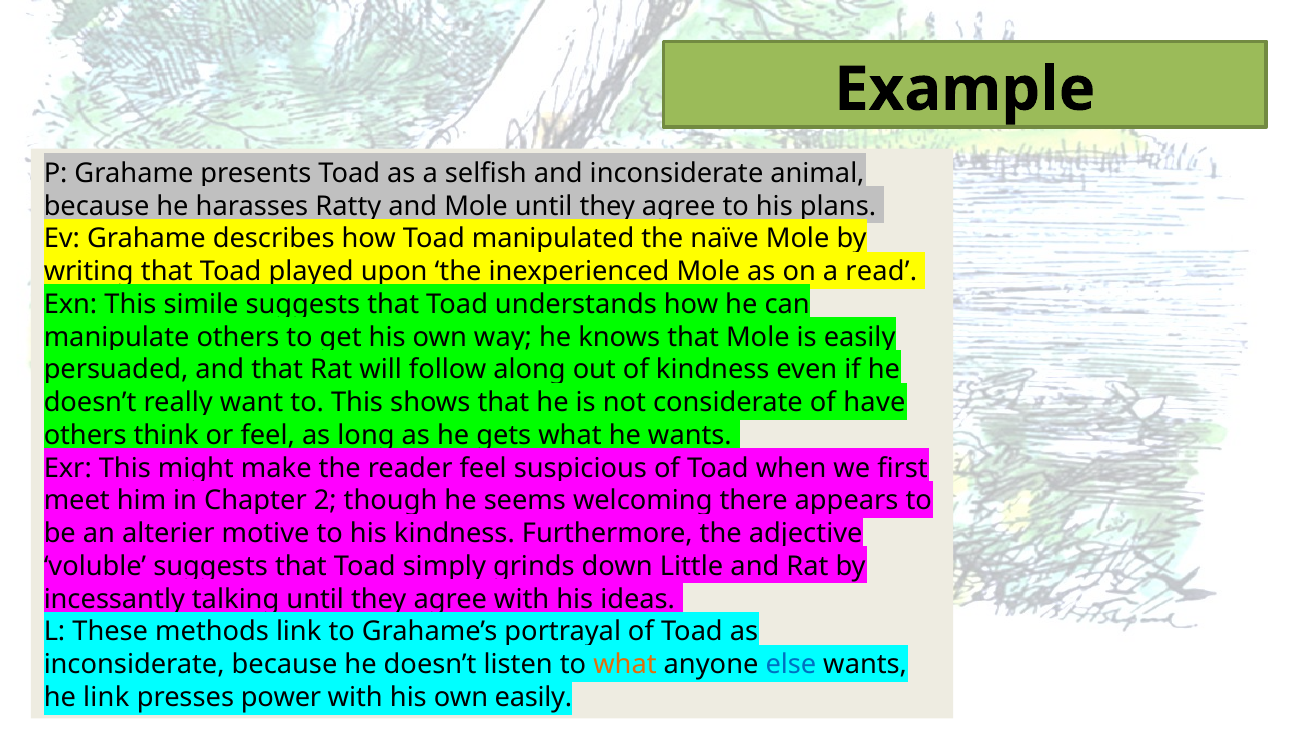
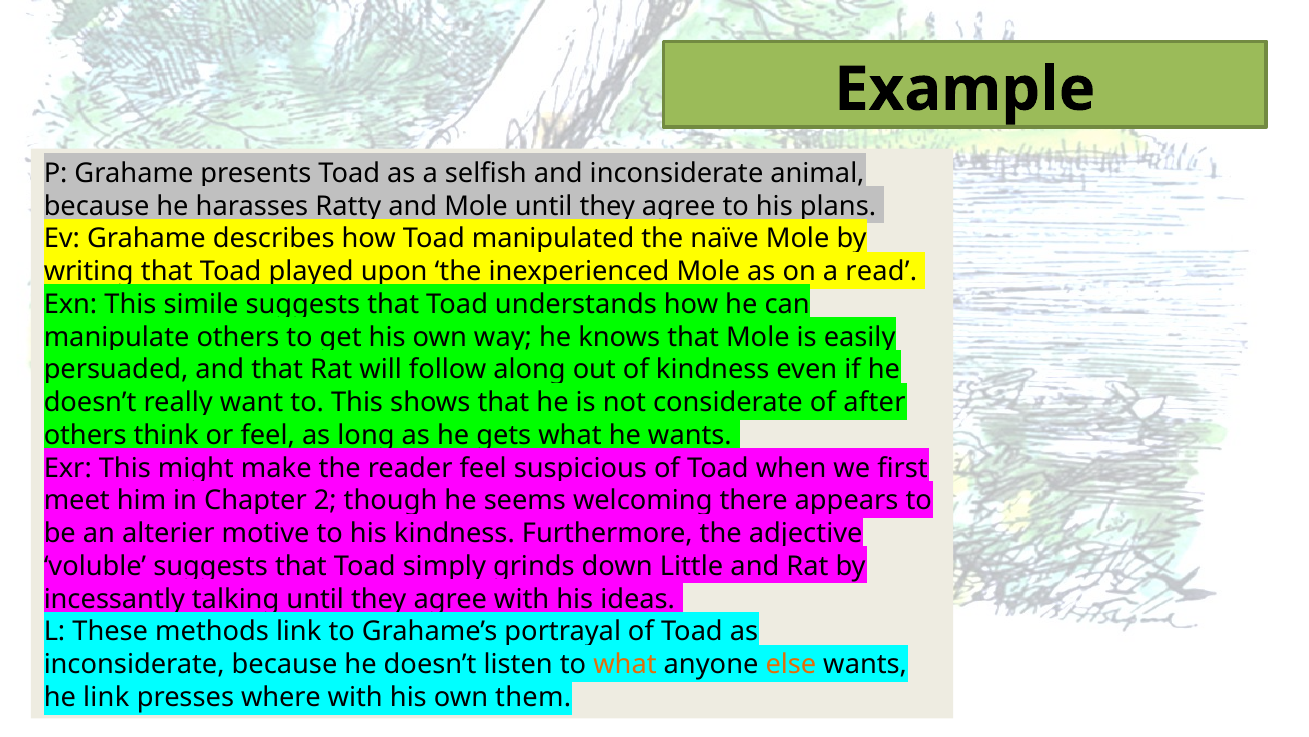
have: have -> after (874, 402)
else colour: blue -> orange (791, 664)
power: power -> where (281, 697)
own easily: easily -> them (533, 697)
